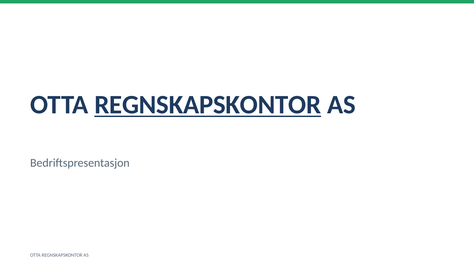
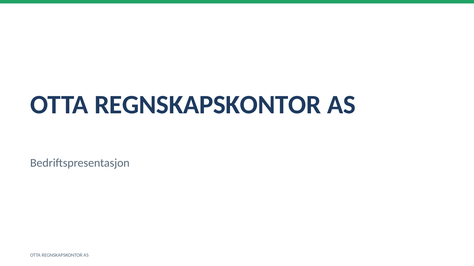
REGNSKAPSKONTOR underline: present -> none (208, 105)
